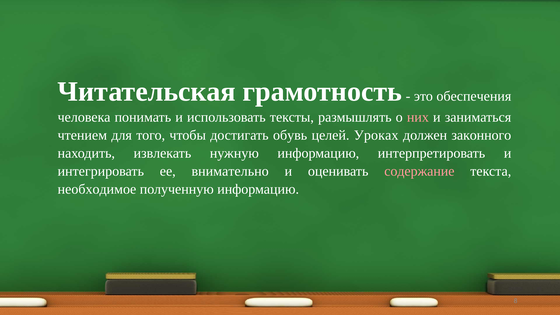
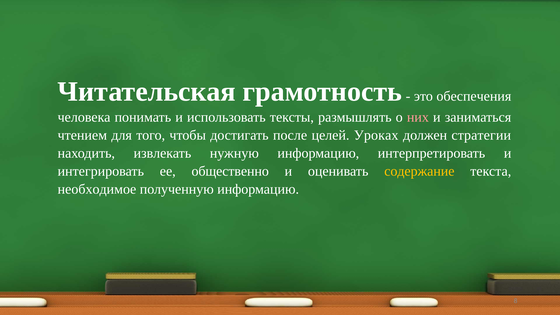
обувь: обувь -> после (290, 135)
законного: законного -> стратегии (481, 135)
внимательно: внимательно -> общественно (230, 171)
содержание colour: pink -> yellow (419, 171)
